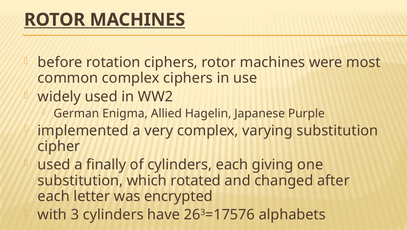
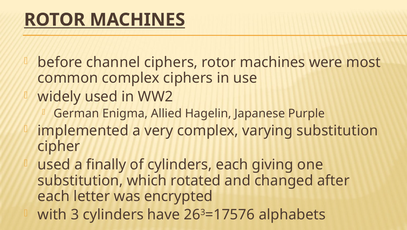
rotation: rotation -> channel (113, 62)
